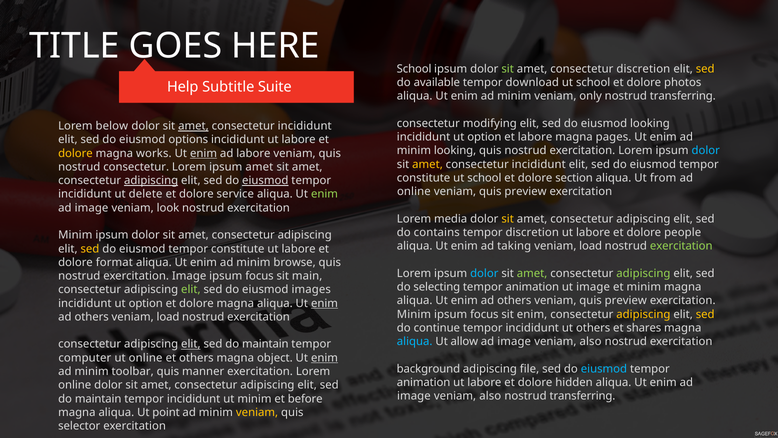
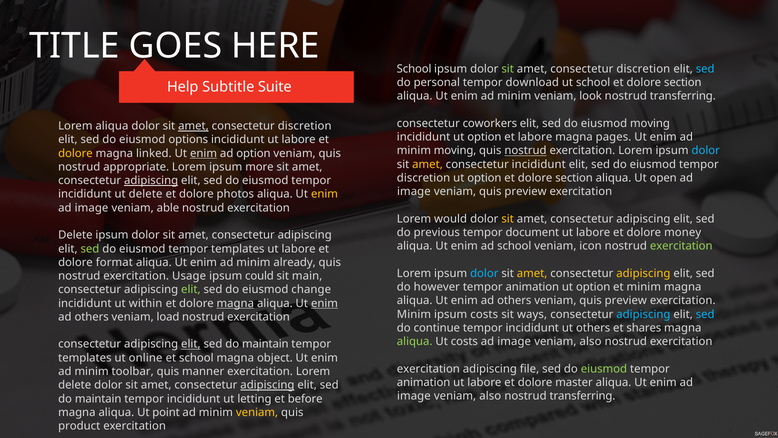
sed colour: yellow -> light blue (705, 69)
available: available -> personal (437, 82)
photos: photos -> section (683, 82)
only: only -> look (591, 96)
modifying: modifying -> coworkers (490, 123)
eiusmod looking: looking -> moving (650, 123)
Lorem below: below -> aliqua (112, 126)
incididunt: incididunt -> discretion (305, 126)
minim looking: looking -> moving (455, 151)
nostrud underline: none -> present (526, 151)
works: works -> linked (154, 153)
ad labore: labore -> option (253, 153)
nostrud consectetur: consectetur -> appropriate (136, 167)
ipsum amet: amet -> more (259, 167)
constitute: constitute -> discretion (424, 178)
school: school -> option (484, 178)
from: from -> open (663, 178)
eiusmod underline: present -> none (265, 180)
online: online -> image (414, 191)
service: service -> photos (235, 194)
enim colour: light green -> yellow (325, 194)
look: look -> able (168, 208)
media: media -> would (451, 219)
contains: contains -> previous (437, 232)
tempor discretion: discretion -> document (532, 232)
people: people -> money (683, 232)
Minim: Minim -> Delete (75, 235)
ad taking: taking -> school (514, 246)
load: load -> icon (591, 246)
sed colour: yellow -> light green (90, 249)
constitute: constitute -> templates (238, 249)
browse: browse -> already (295, 262)
amet colour: light green -> yellow (532, 273)
adipiscing colour: light green -> yellow (643, 273)
exercitation Image: Image -> Usage (189, 276)
focus: focus -> could (259, 276)
selecting: selecting -> however (437, 287)
image: image -> option (593, 287)
images: images -> change (311, 289)
option: option -> within (146, 303)
magna underline: none -> present (235, 303)
focus: focus -> costs (484, 314)
sit enim: enim -> ways (532, 314)
adipiscing colour: yellow -> light blue (643, 314)
sed colour: yellow -> light blue (705, 314)
aliqua colour: light blue -> light green (415, 341)
Ut allow: allow -> costs (464, 341)
computer: computer -> templates (85, 358)
et others: others -> school (196, 358)
enim underline: present -> none (325, 358)
background: background -> exercitation (428, 369)
eiusmod colour: light blue -> light green (604, 369)
hidden: hidden -> master (574, 382)
online: online -> delete (75, 385)
adipiscing underline: none -> present (267, 385)
ut minim: minim -> letting (254, 398)
selector: selector -> product (79, 426)
